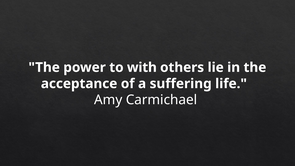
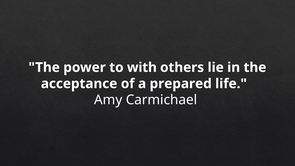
suffering: suffering -> prepared (181, 84)
